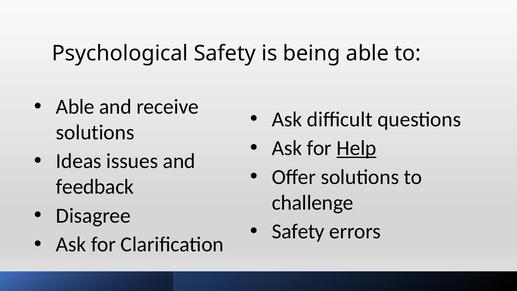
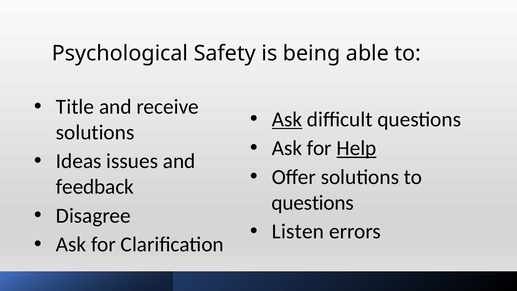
Able: Able -> Title (75, 107)
Ask underline: none -> present (287, 119)
challenge: challenge -> questions (313, 202)
Safety: Safety -> Listen (298, 231)
